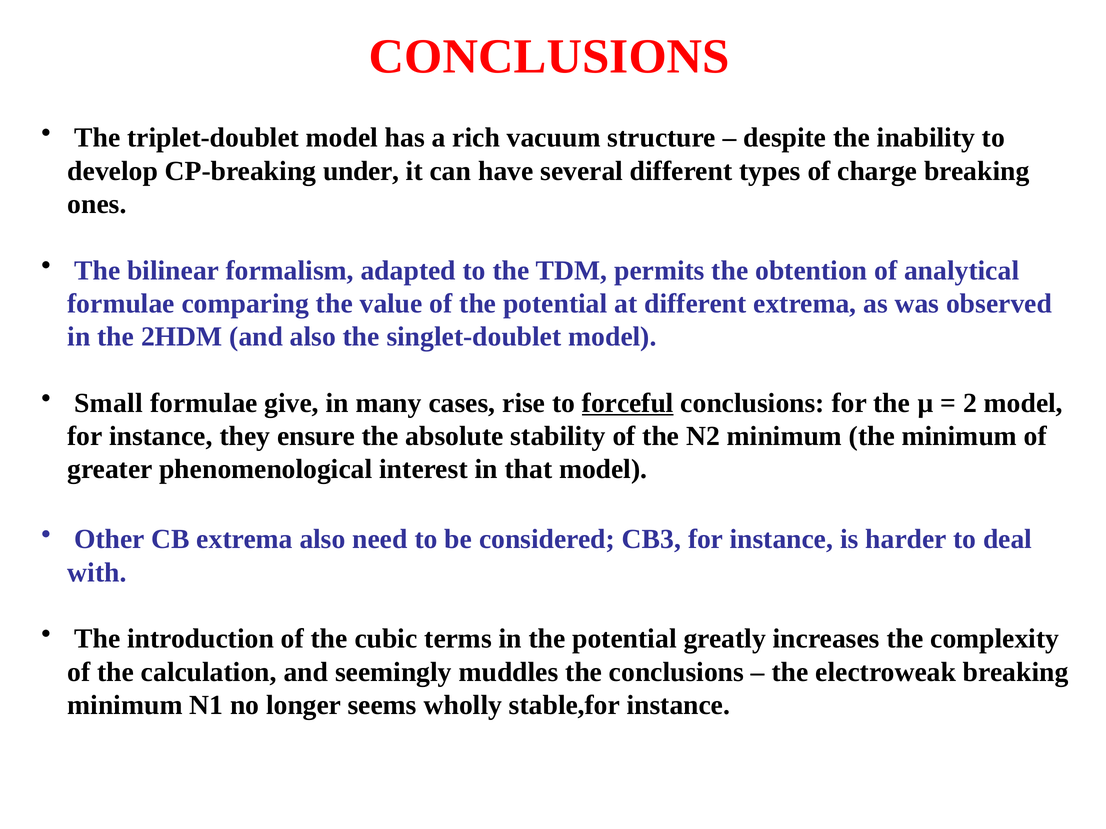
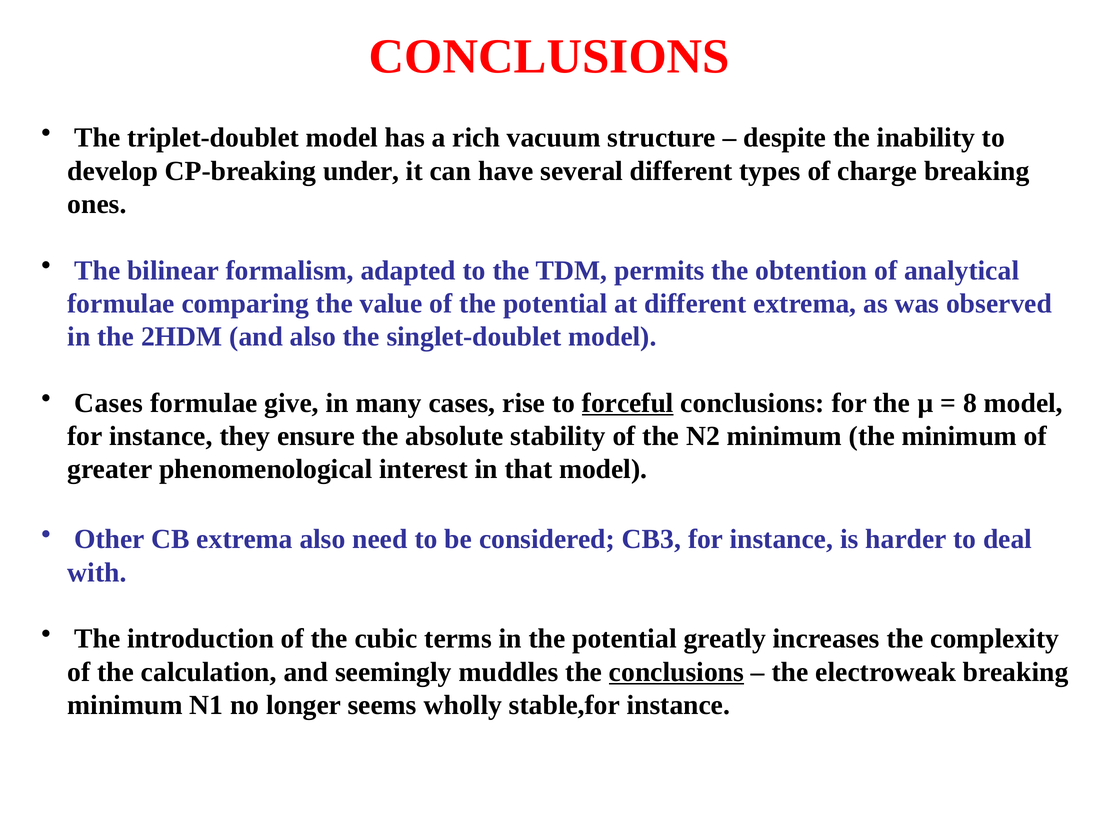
Small: Small -> Cases (109, 403)
2: 2 -> 8 (970, 403)
conclusions underline: none -> present (676, 672)
